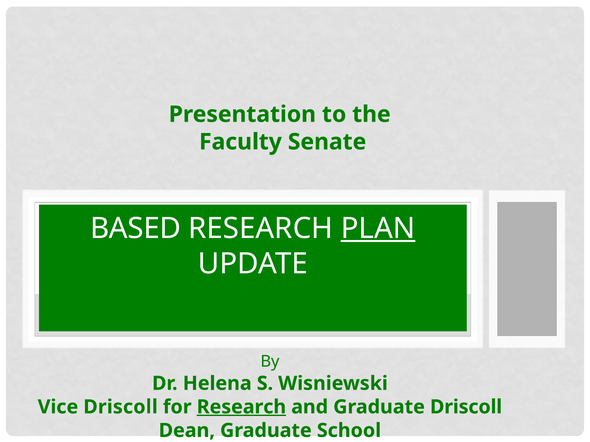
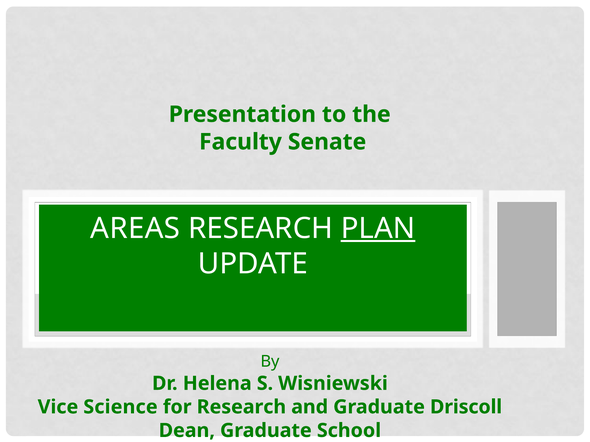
BASED: BASED -> AREAS (135, 229)
Vice Driscoll: Driscoll -> Science (120, 407)
Research underline: present -> none (241, 407)
